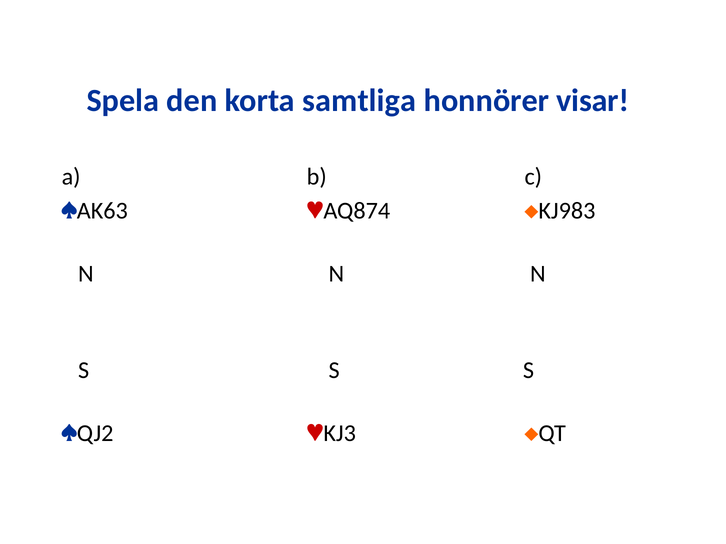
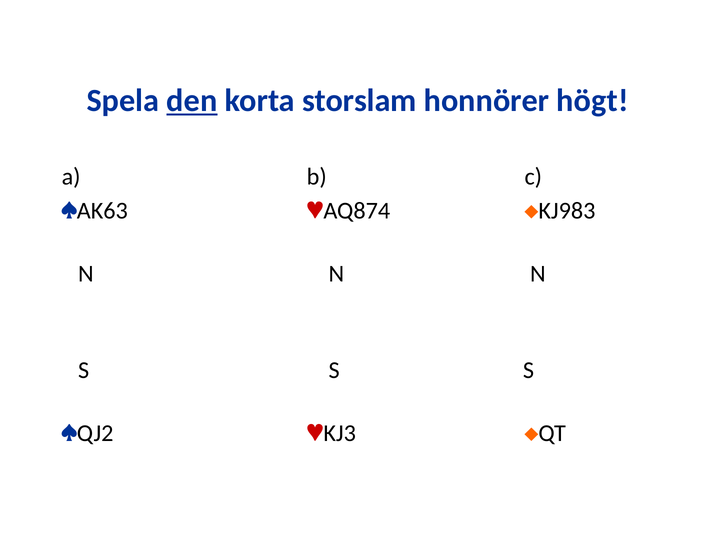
den underline: none -> present (192, 101)
samtliga: samtliga -> storslam (359, 101)
visar: visar -> högt (593, 101)
